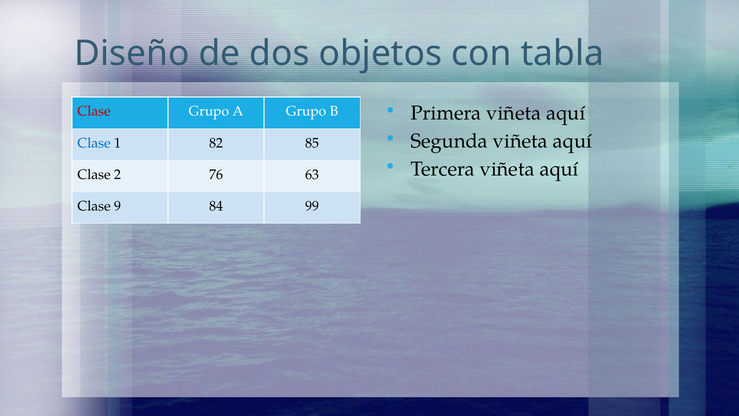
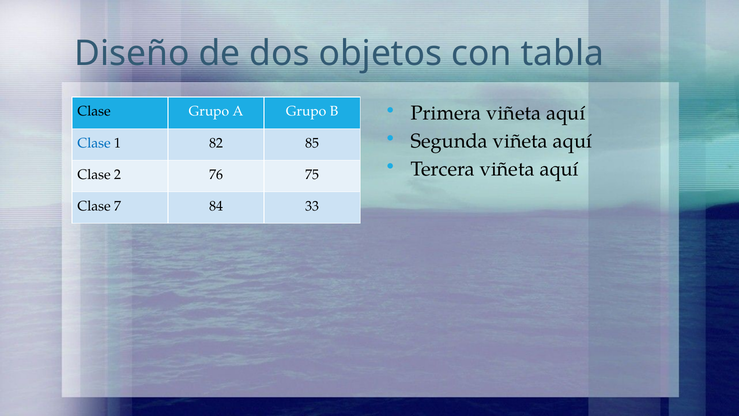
Clase colour: red -> black (94, 111)
63: 63 -> 75 (312, 174)
9: 9 -> 7 (118, 206)
99: 99 -> 33 (312, 206)
